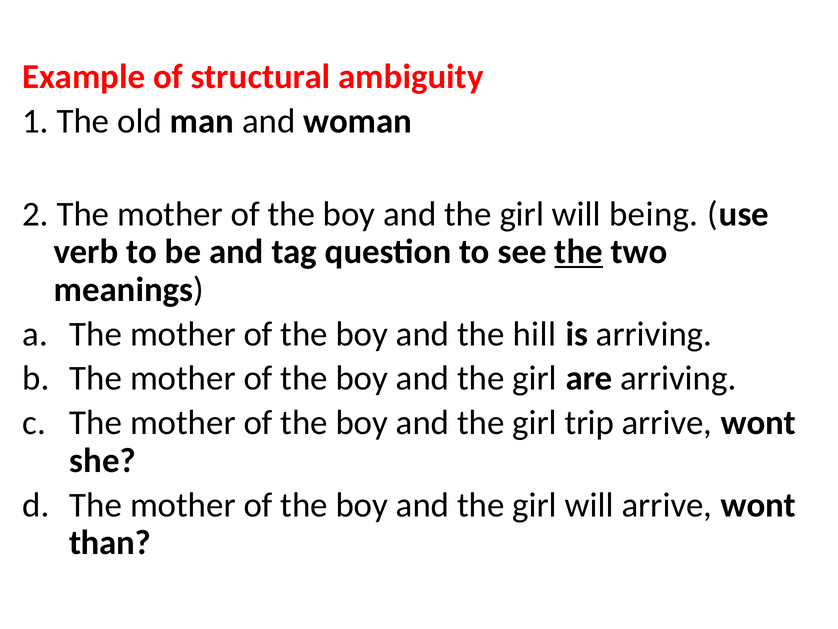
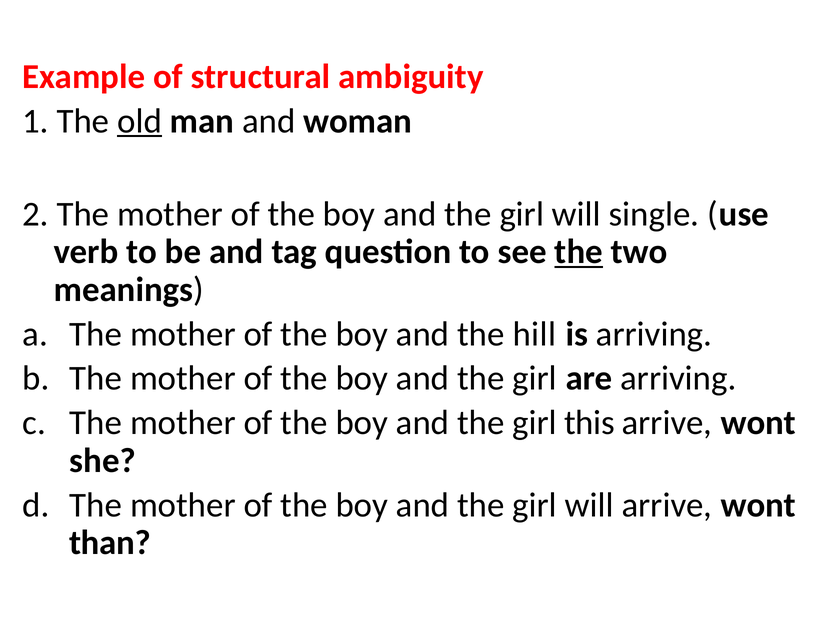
old underline: none -> present (140, 121)
being: being -> single (654, 214)
trip: trip -> this (589, 423)
